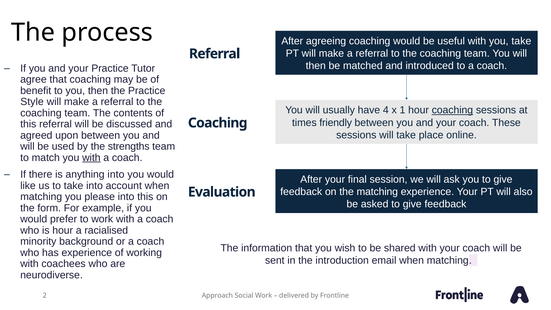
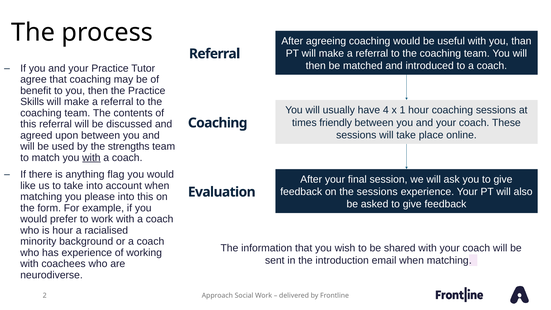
you take: take -> than (521, 41)
Style: Style -> Skills (32, 102)
coaching underline: present -> none (452, 110)
anything into: into -> flag (116, 175)
the matching: matching -> sessions (377, 192)
